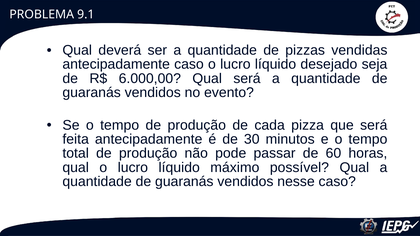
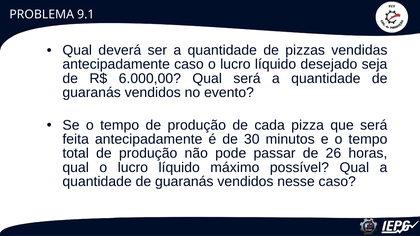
60: 60 -> 26 (333, 154)
